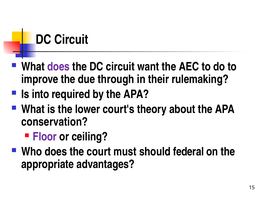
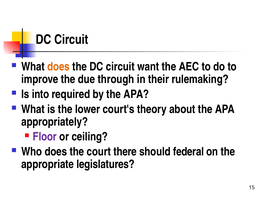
does colour: purple -> orange (59, 67)
conservation: conservation -> appropriately (55, 122)
must: must -> there (125, 152)
advantages: advantages -> legislatures (106, 165)
